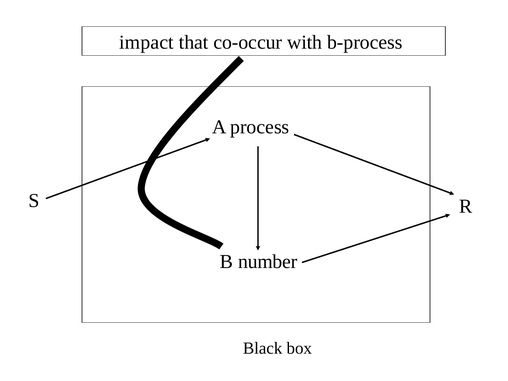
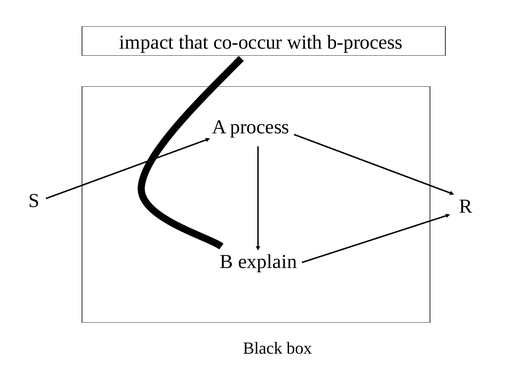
number: number -> explain (268, 262)
